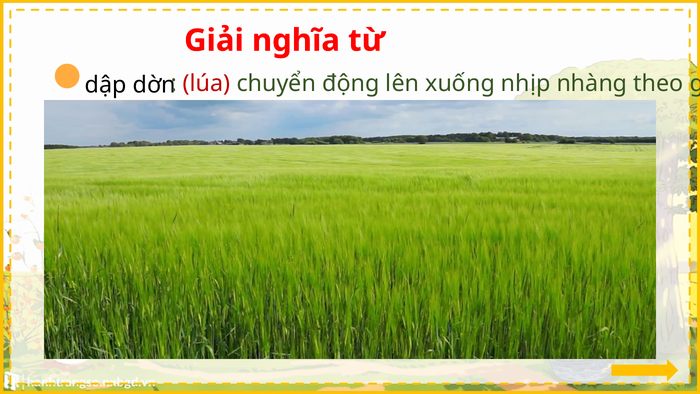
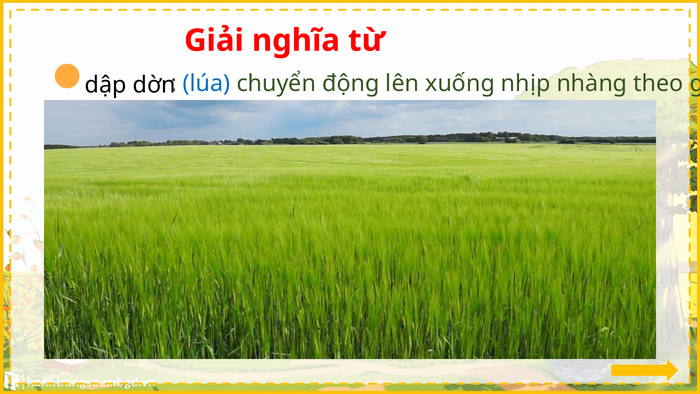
lúa colour: red -> blue (207, 84)
